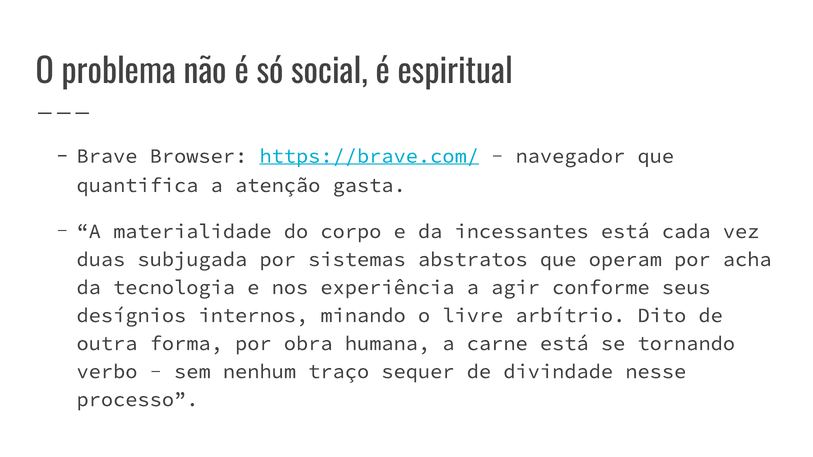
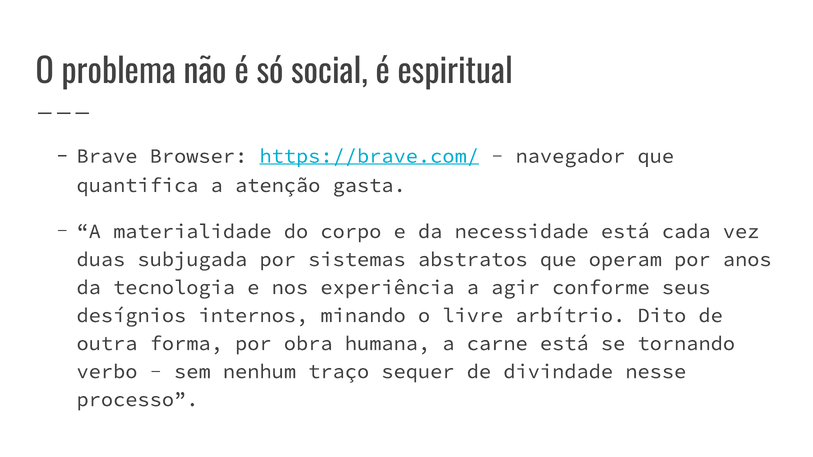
incessantes: incessantes -> necessidade (522, 231)
acha: acha -> anos (747, 260)
